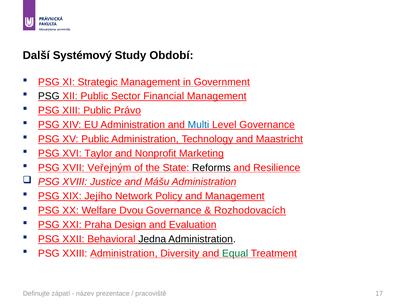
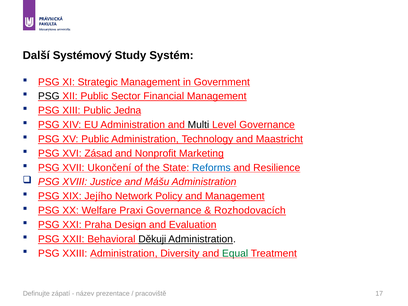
Období: Období -> Systém (171, 56)
Právo: Právo -> Jedna (128, 111)
Multi colour: blue -> black (198, 125)
Taylor: Taylor -> Zásad (98, 153)
Veřejným: Veřejným -> Ukončení (109, 168)
Reforms colour: black -> blue (211, 168)
Dvou: Dvou -> Praxi (131, 211)
Jedna: Jedna -> Děkuji (152, 239)
